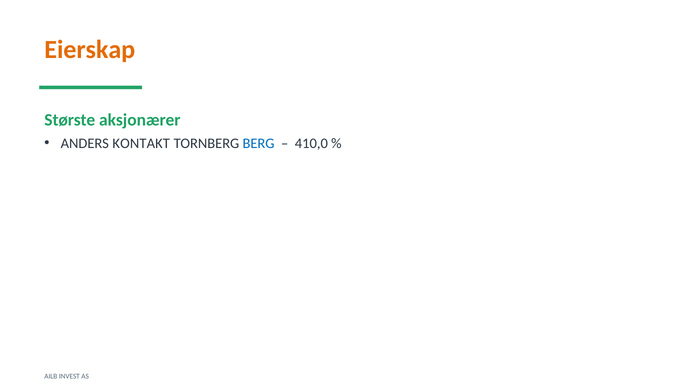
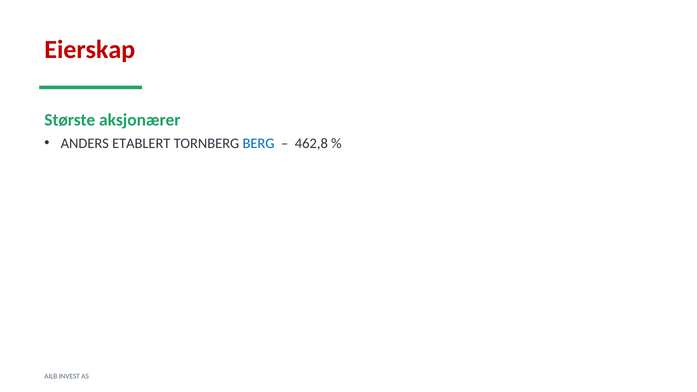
Eierskap colour: orange -> red (90, 50)
KONTAKT: KONTAKT -> ETABLERT (141, 143)
410,0: 410,0 -> 462,8 (311, 143)
